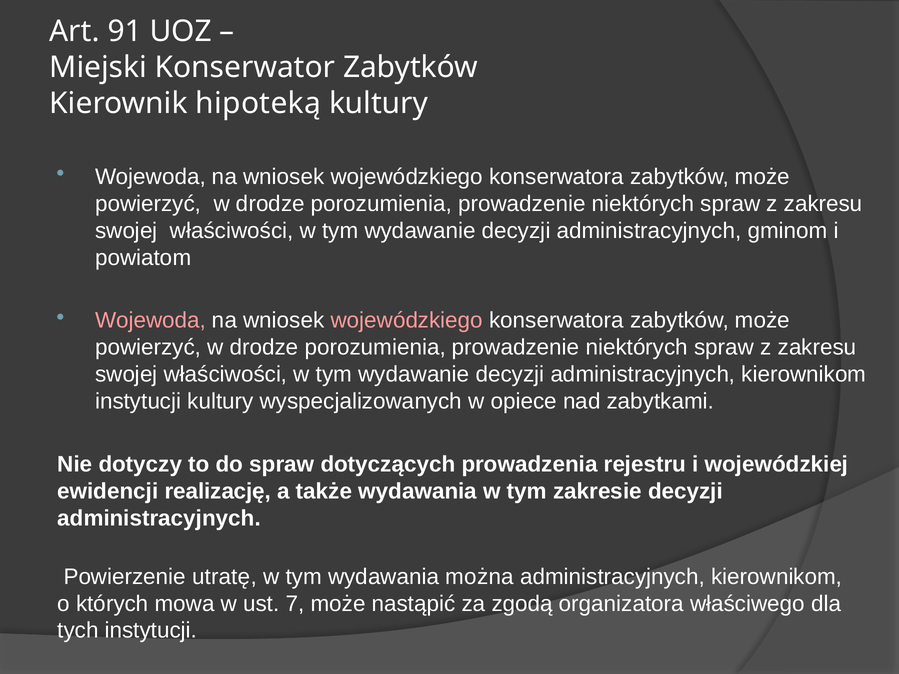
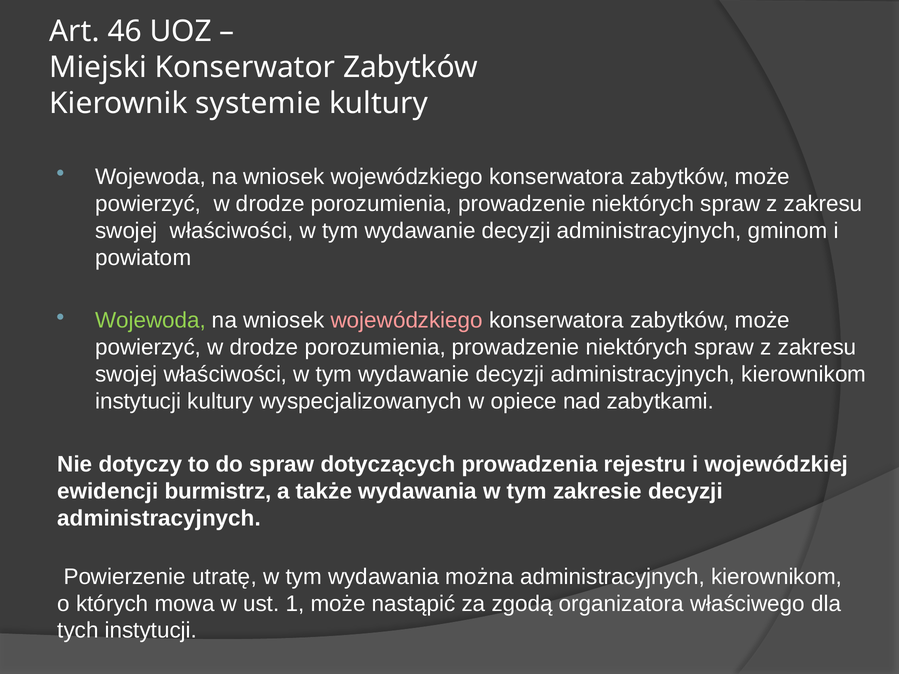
91: 91 -> 46 (125, 31)
hipoteką: hipoteką -> systemie (258, 103)
Wojewoda colour: pink -> light green (150, 321)
realizację: realizację -> burmistrz (218, 491)
7: 7 -> 1 (295, 604)
